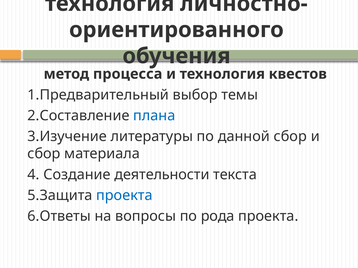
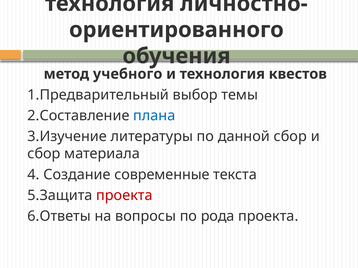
процесса: процесса -> учебного (128, 74)
деятельности: деятельности -> современные (162, 175)
проекта colour: blue -> red (124, 196)
